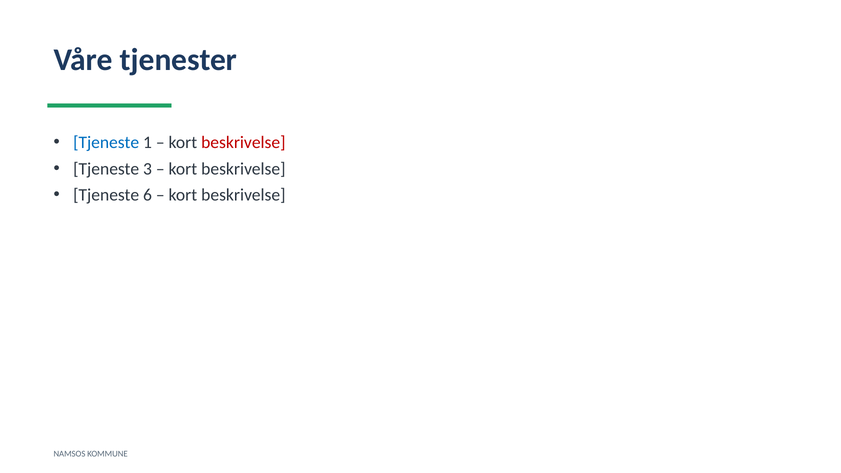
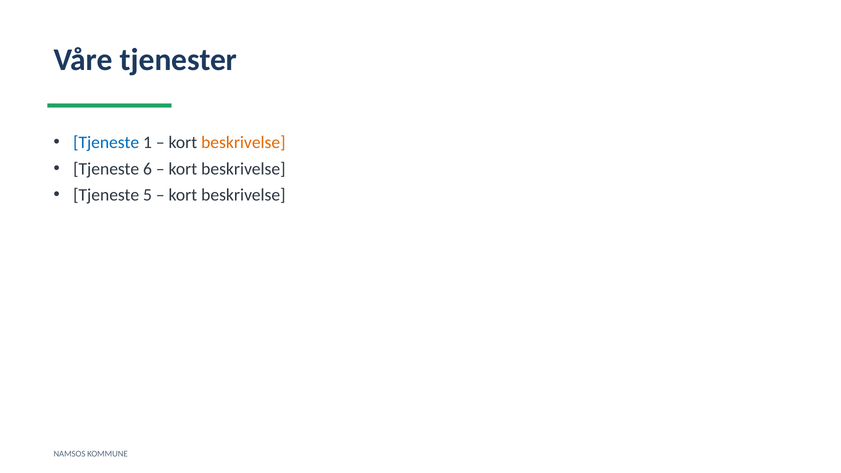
beskrivelse colour: red -> orange (243, 142)
3: 3 -> 6 (147, 169)
6: 6 -> 5 (147, 195)
